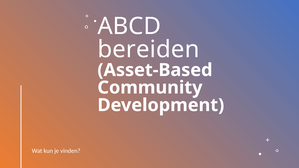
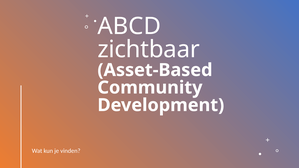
bereiden: bereiden -> zichtbaar (149, 49)
